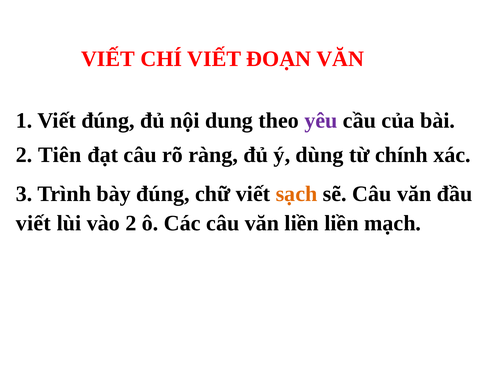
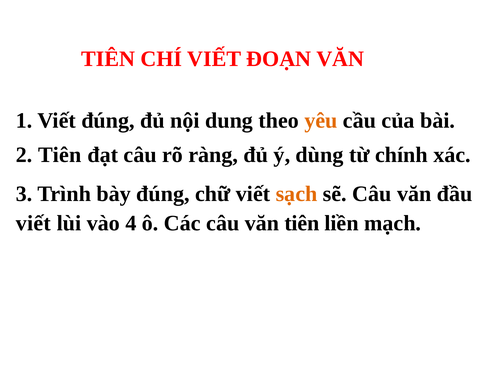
VIẾT: VIẾT -> TIÊN (108, 59)
yêu colour: purple -> orange (321, 121)
vào 2: 2 -> 4 (131, 223)
văn liền: liền -> tiên (302, 223)
